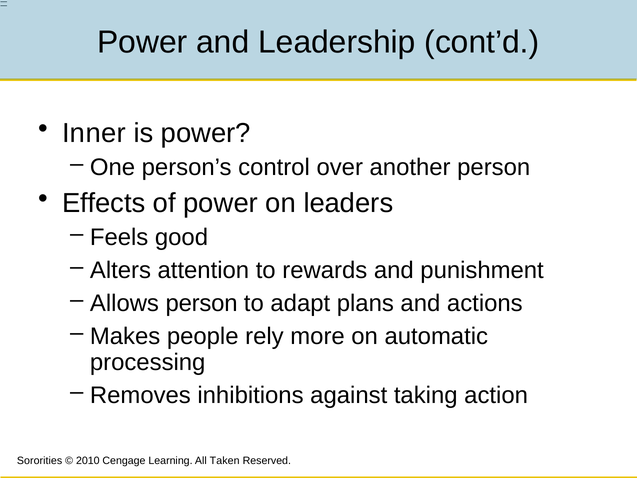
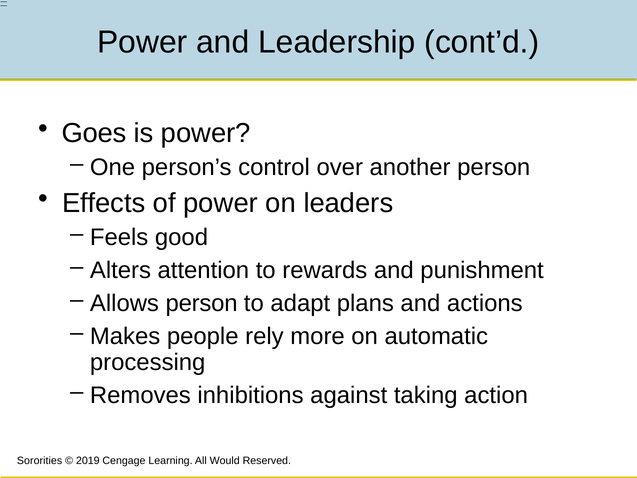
Inner: Inner -> Goes (94, 133)
2010: 2010 -> 2019 (88, 460)
Taken: Taken -> Would (225, 460)
